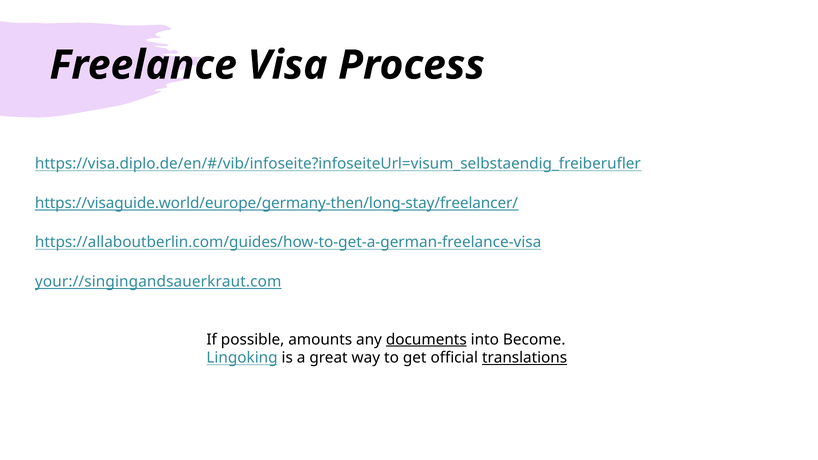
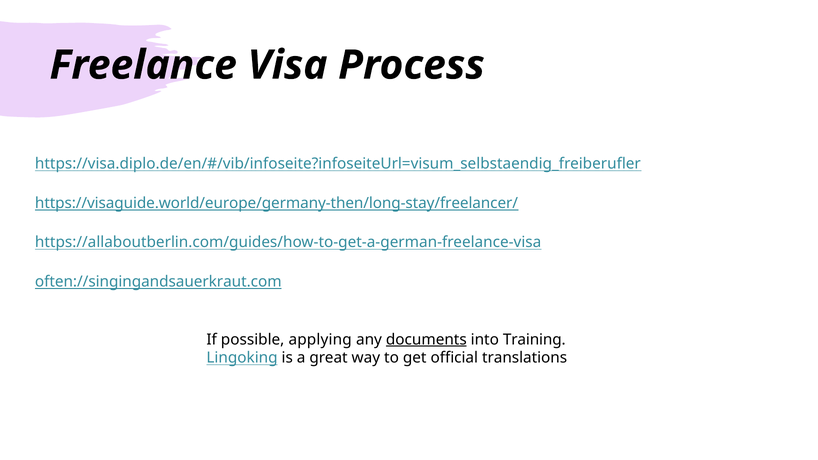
your://singingandsauerkraut.com: your://singingandsauerkraut.com -> often://singingandsauerkraut.com (158, 282)
amounts: amounts -> applying (320, 340)
Become: Become -> Training (534, 340)
translations underline: present -> none (525, 358)
